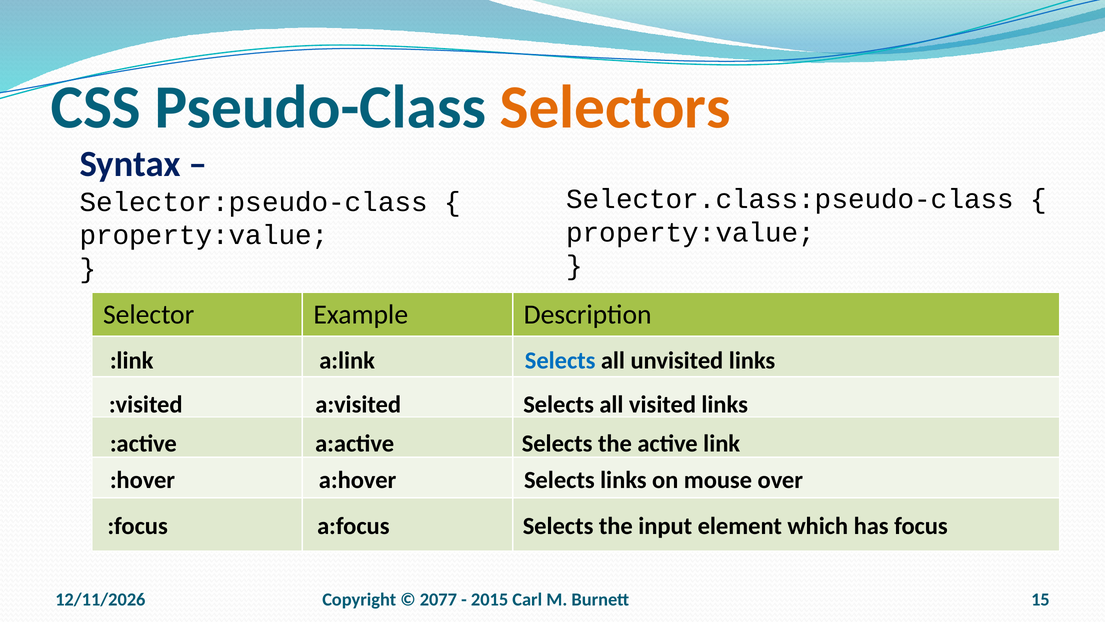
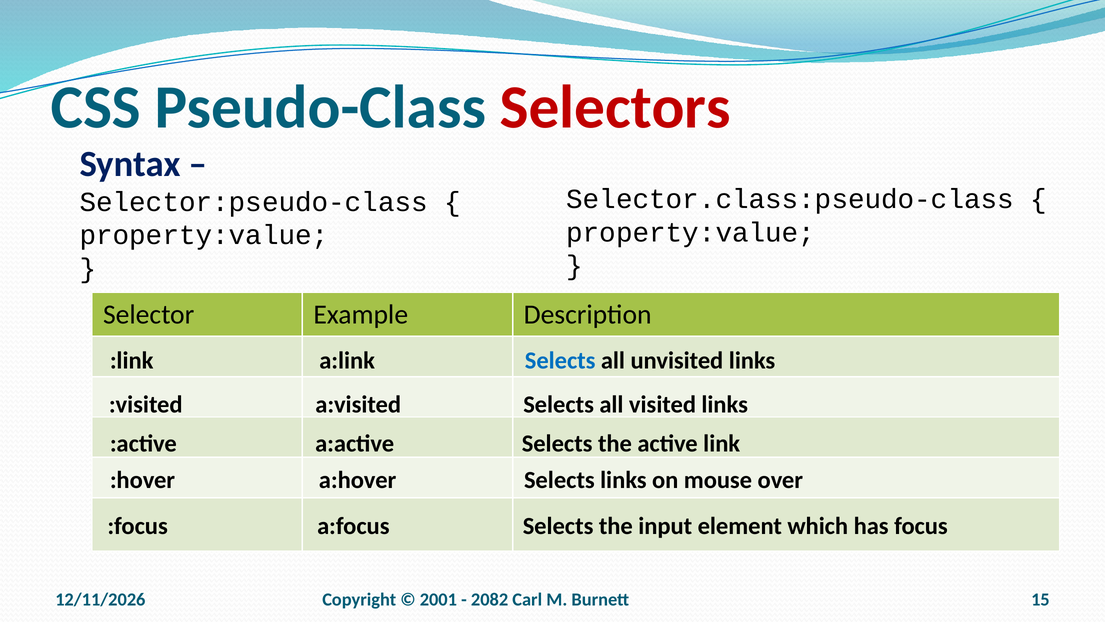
Selectors colour: orange -> red (615, 107)
2077: 2077 -> 2001 (438, 599)
2015: 2015 -> 2082 (490, 599)
